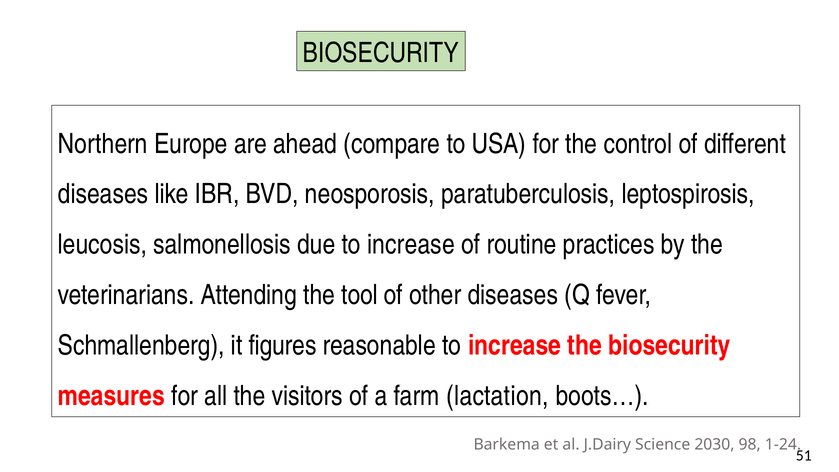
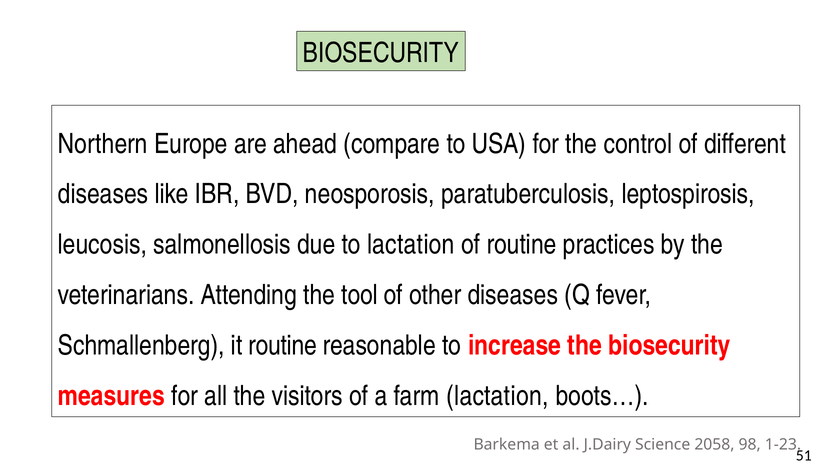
due to increase: increase -> lactation (411, 245)
it figures: figures -> routine (283, 345)
2030: 2030 -> 2058 (714, 445)
1-24: 1-24 -> 1-23 (783, 445)
